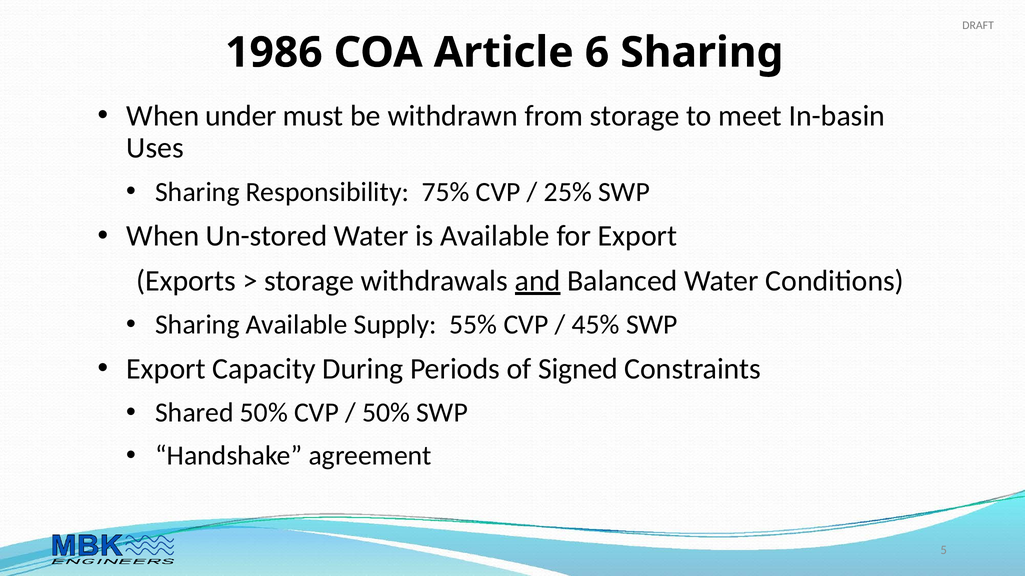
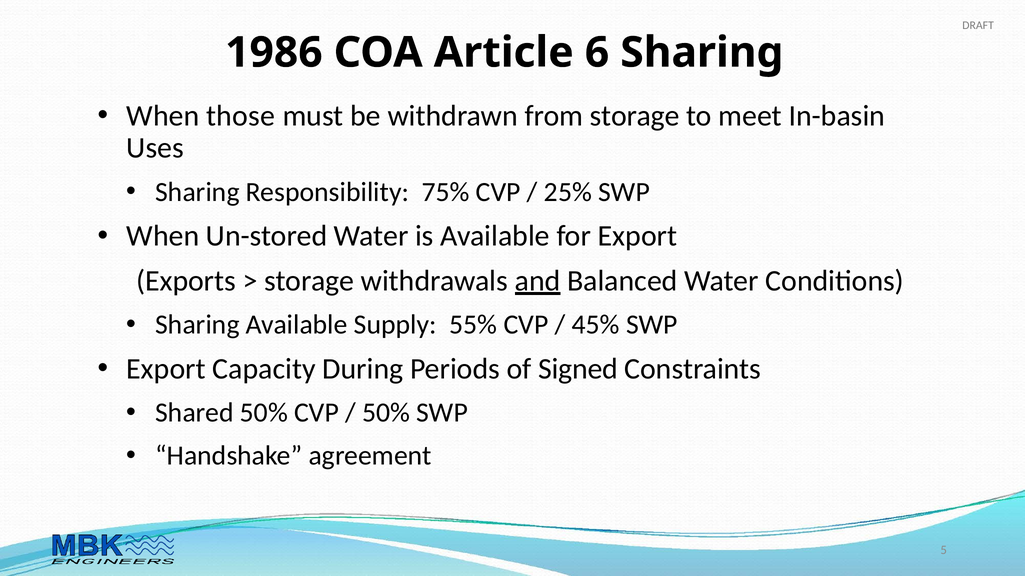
under: under -> those (241, 116)
